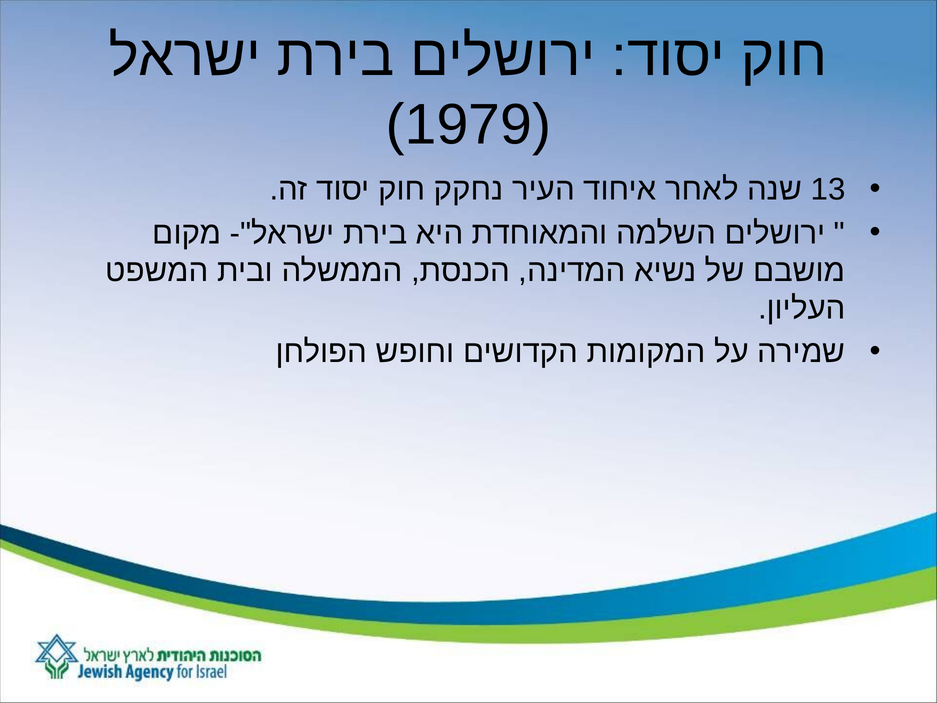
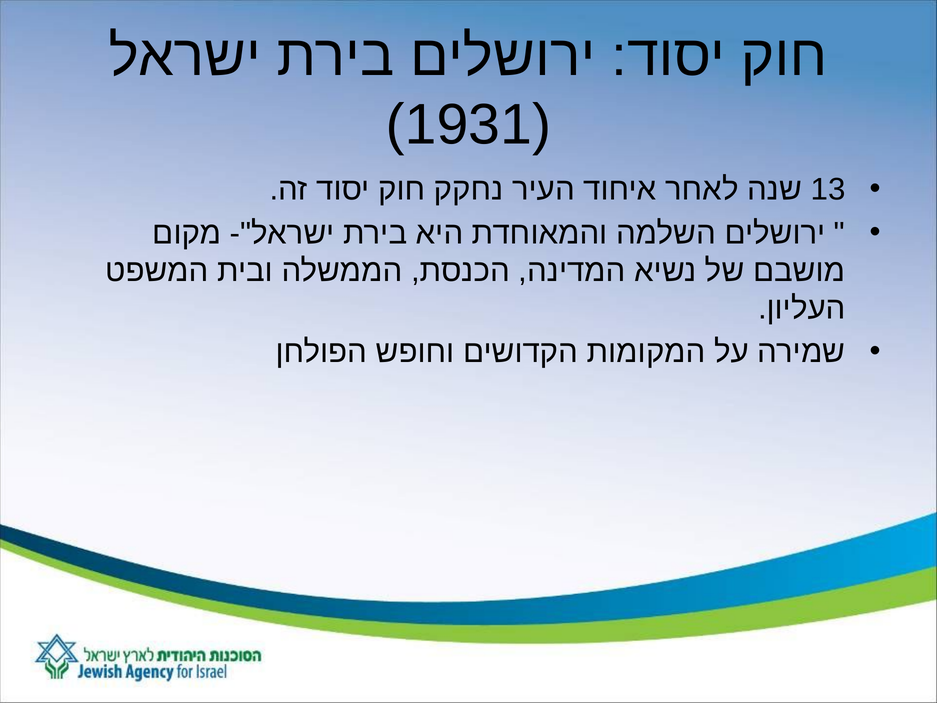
1979: 1979 -> 1931 (468, 125)
